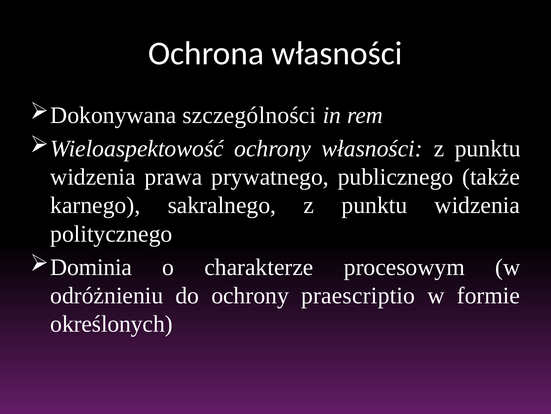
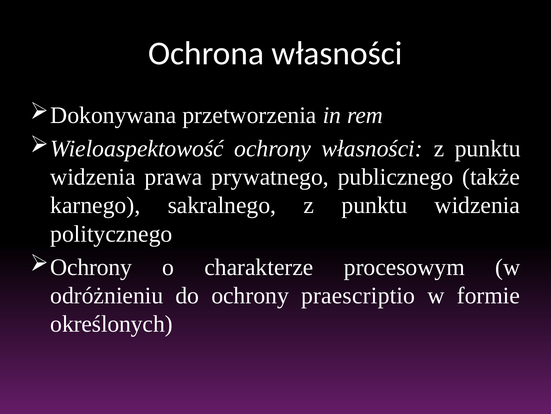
szczególności: szczególności -> przetworzenia (249, 115)
Dominia: Dominia -> Ochrony (91, 267)
